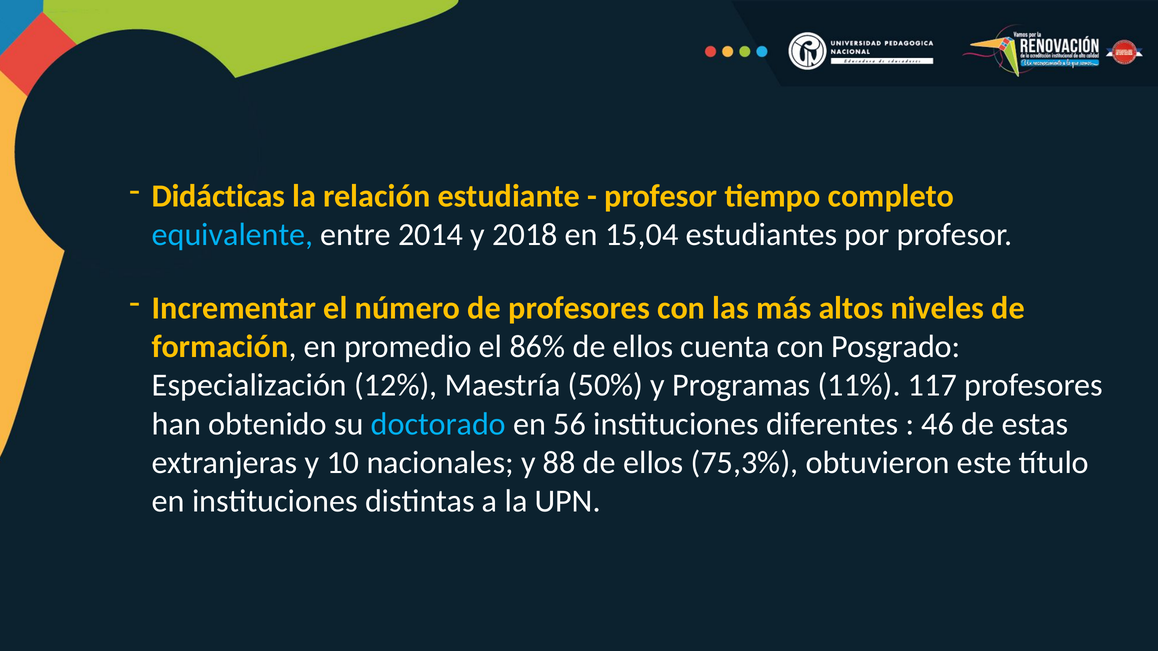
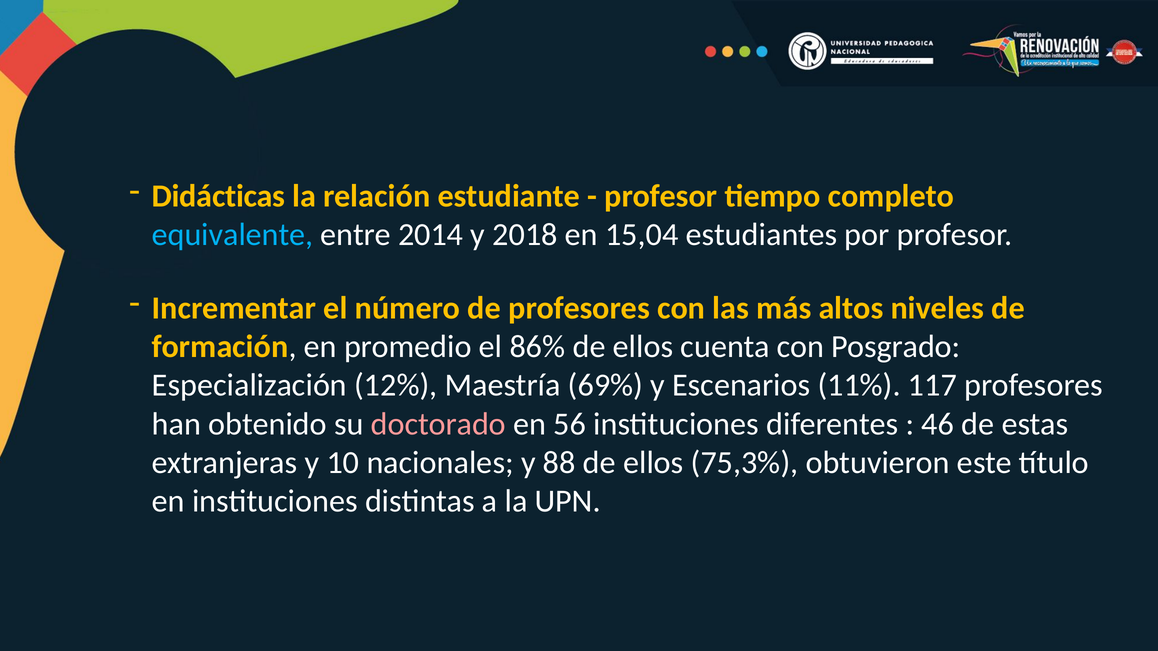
50%: 50% -> 69% (606, 386)
Programas: Programas -> Escenarios (741, 386)
doctorado colour: light blue -> pink (438, 424)
